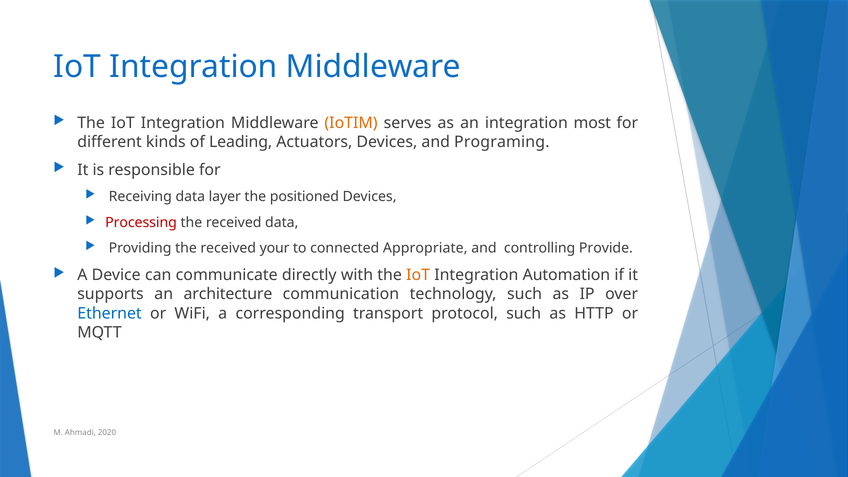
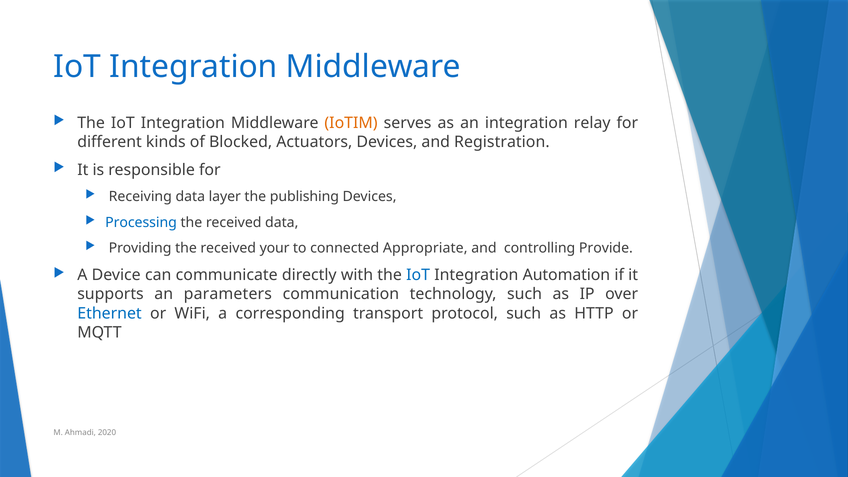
most: most -> relay (592, 123)
Leading: Leading -> Blocked (241, 142)
Programing: Programing -> Registration (502, 142)
positioned: positioned -> publishing (304, 197)
Processing colour: red -> blue (141, 222)
IoT colour: orange -> blue (418, 275)
architecture: architecture -> parameters (228, 294)
